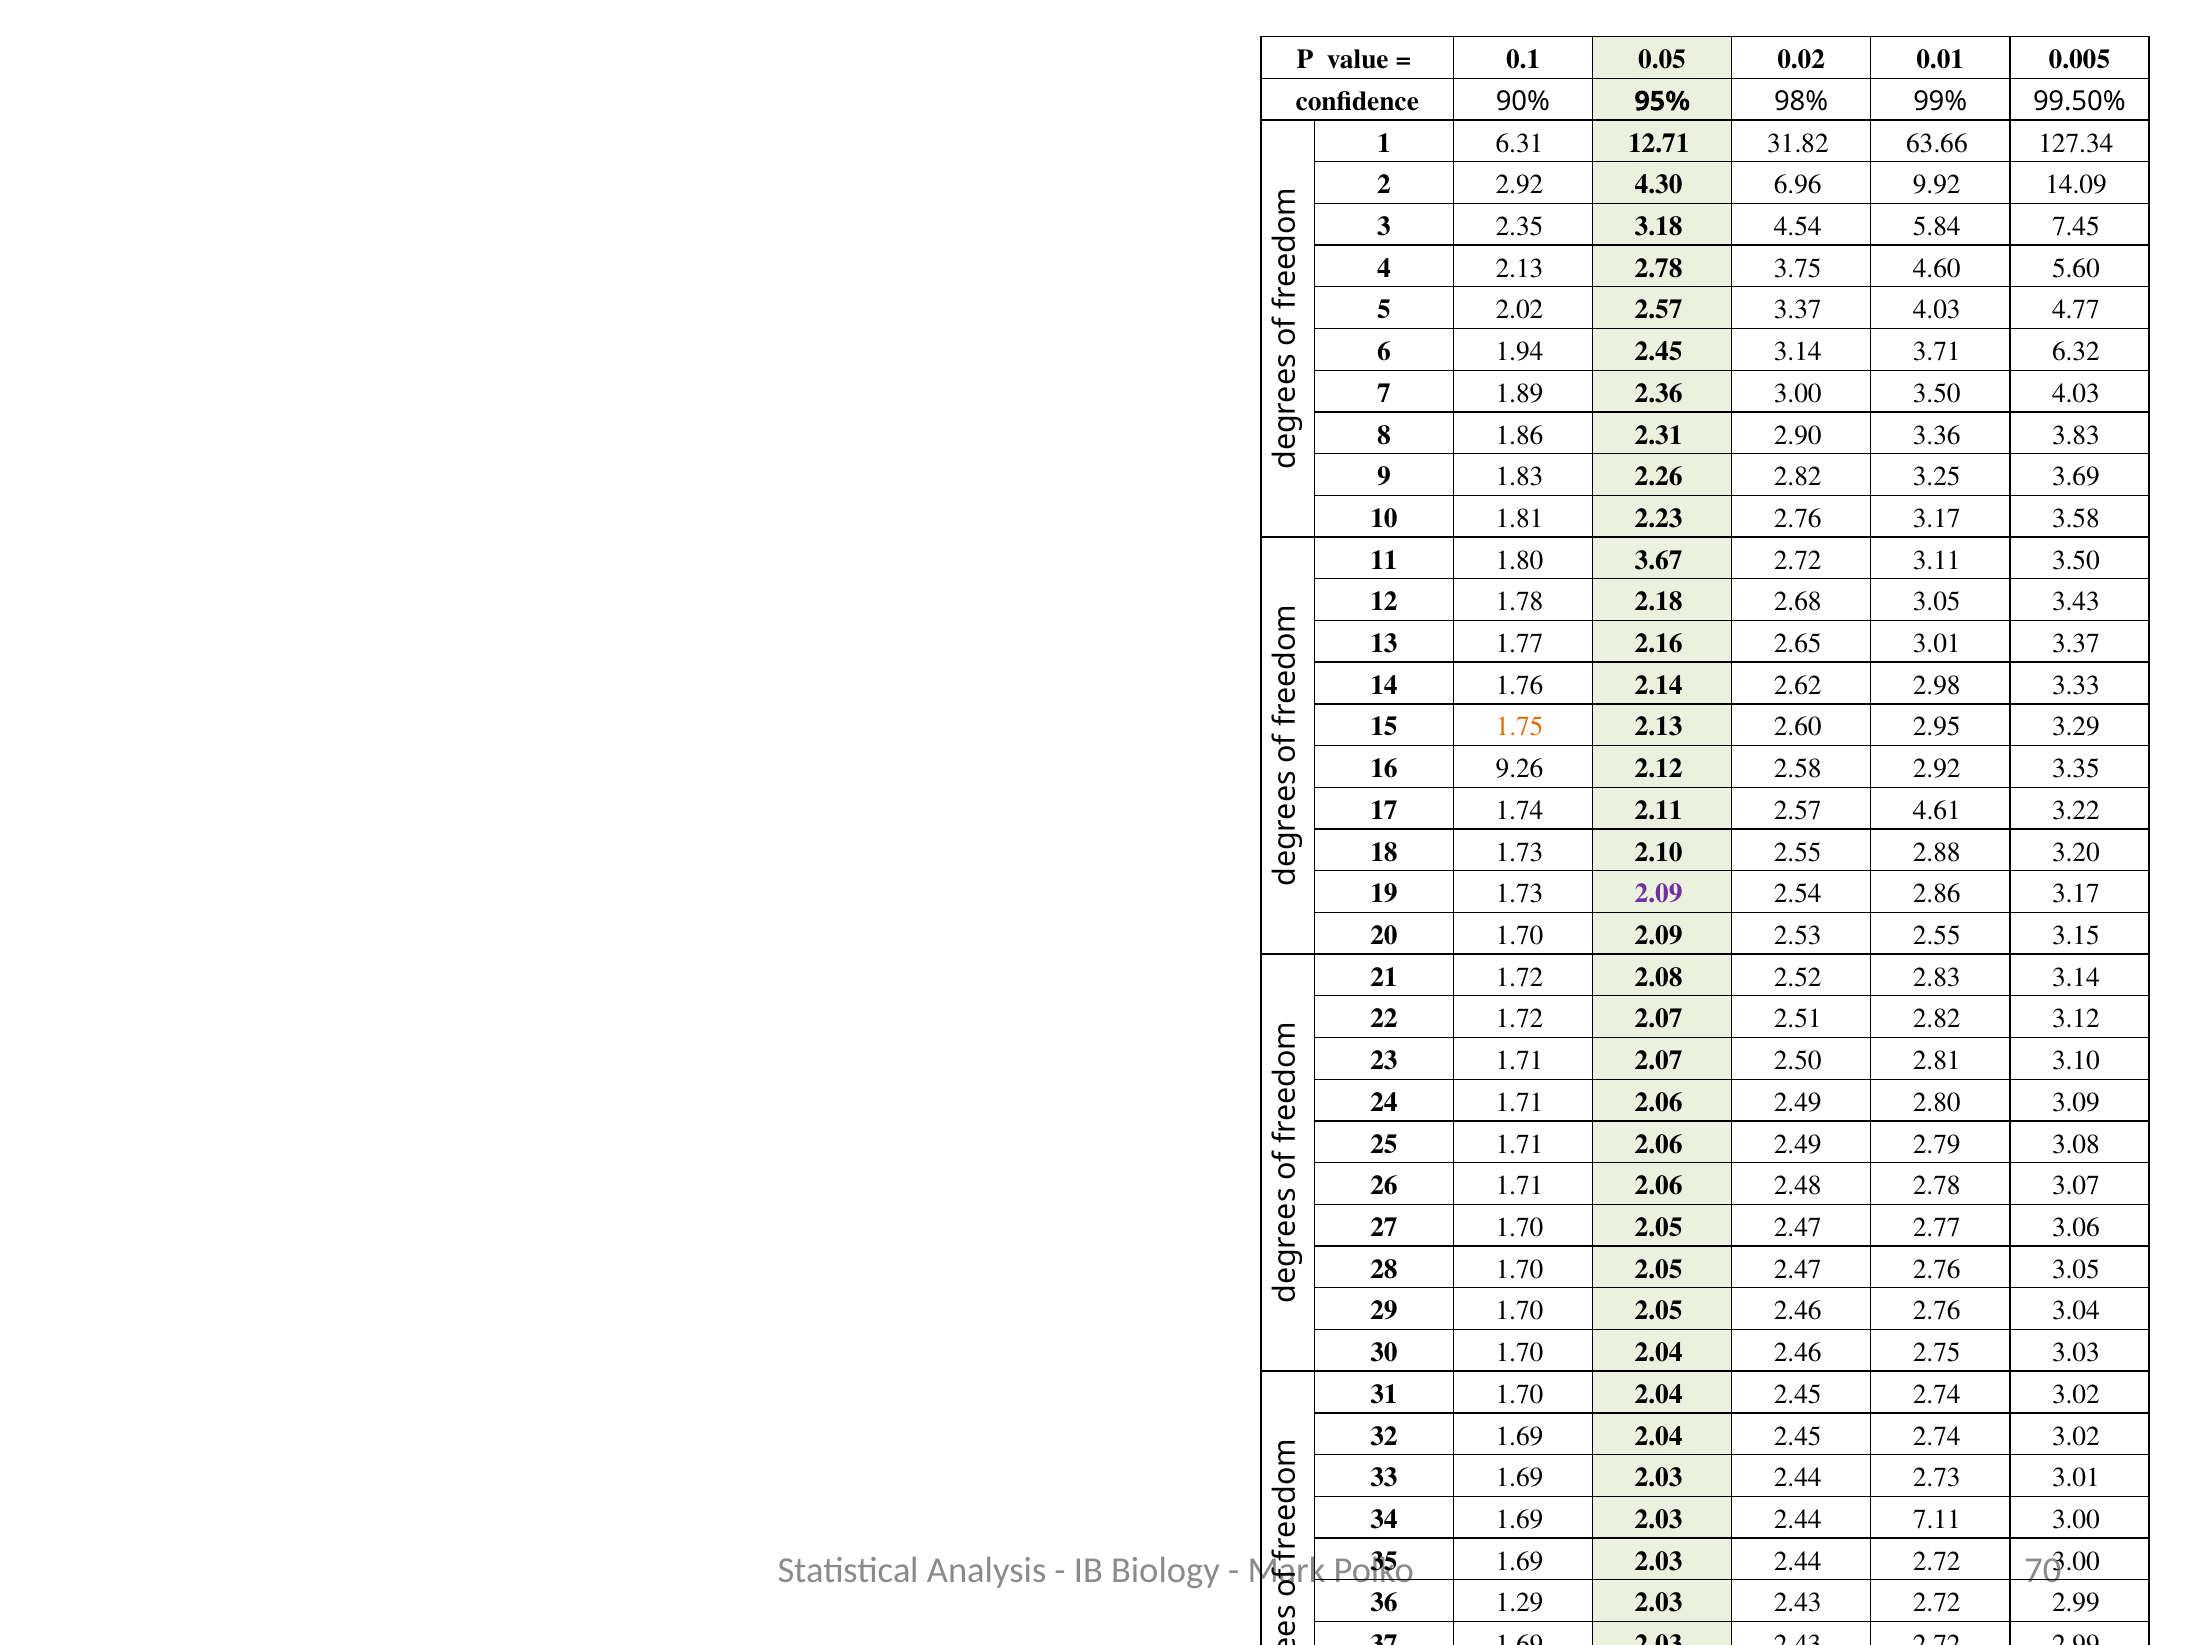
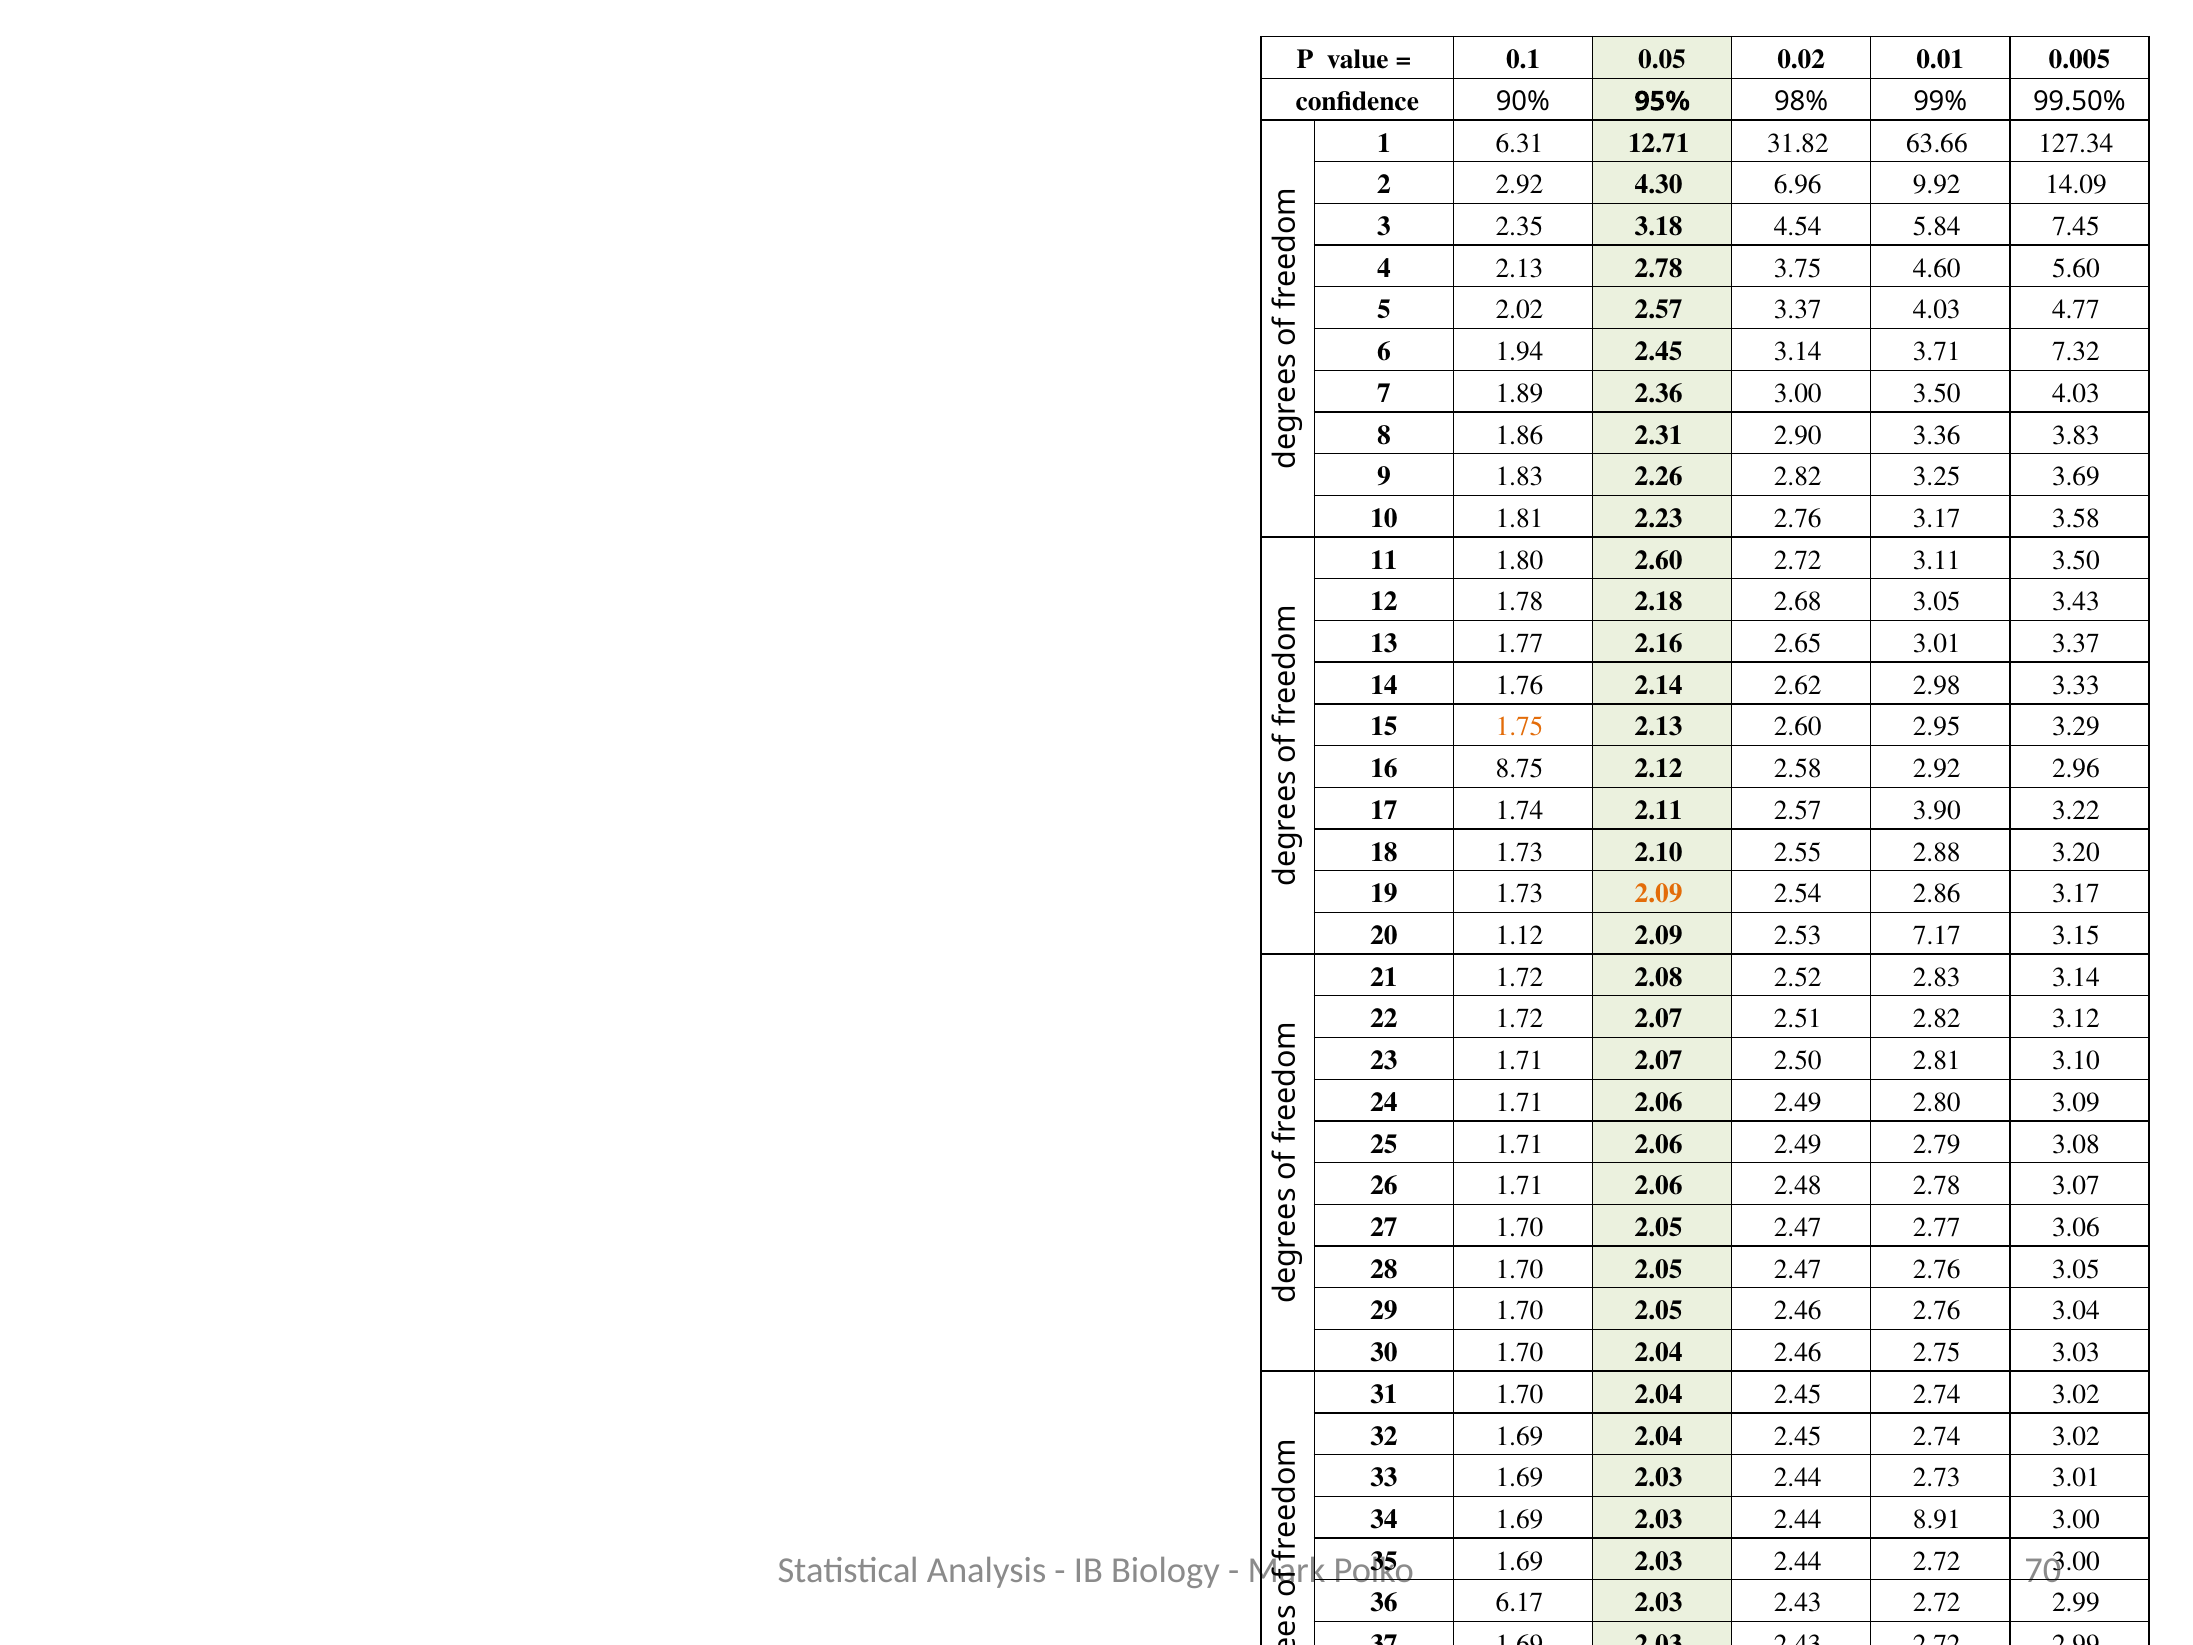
6.32: 6.32 -> 7.32 (2076, 351)
1.80 3.67: 3.67 -> 2.60 (1659, 560)
9.26: 9.26 -> 8.75 (1520, 769)
3.35: 3.35 -> 2.96 (2076, 769)
4.61: 4.61 -> 3.90 (1937, 810)
2.09 colour: purple -> orange (1659, 894)
20 1.70: 1.70 -> 1.12 (1520, 935)
2.53 2.55: 2.55 -> 7.17 (1937, 935)
7.11: 7.11 -> 8.91 (1937, 1519)
1.29: 1.29 -> 6.17 (1520, 1603)
